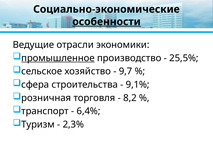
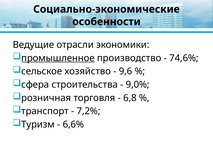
особенности underline: present -> none (106, 22)
25,5%: 25,5% -> 74,6% (184, 58)
9,7: 9,7 -> 9,6 (126, 71)
9,1%: 9,1% -> 9,0% (138, 84)
8,2: 8,2 -> 6,8 (130, 98)
6,4%: 6,4% -> 7,2% (89, 111)
2,3%: 2,3% -> 6,6% (73, 124)
